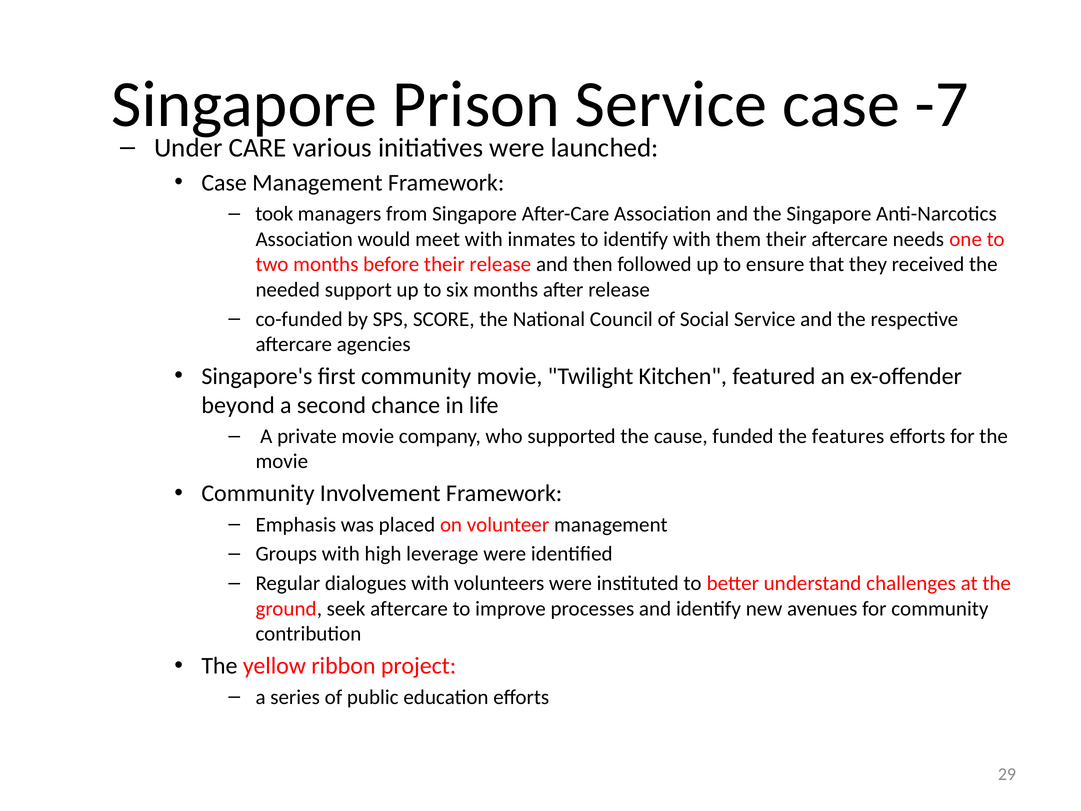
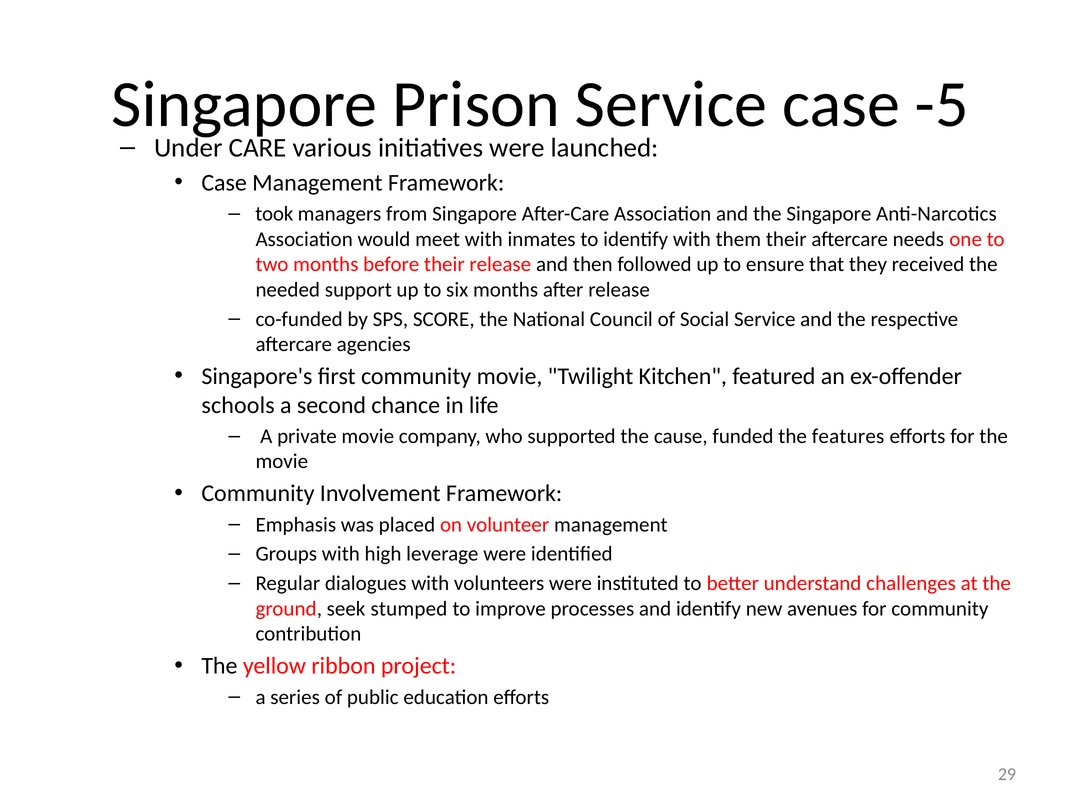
-7: -7 -> -5 (942, 105)
beyond: beyond -> schools (238, 405)
seek aftercare: aftercare -> stumped (409, 609)
